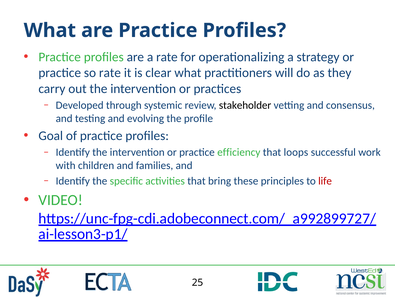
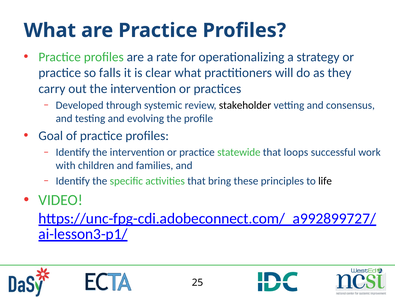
so rate: rate -> falls (110, 73)
efficiency: efficiency -> statewide (239, 152)
life colour: red -> black (325, 180)
